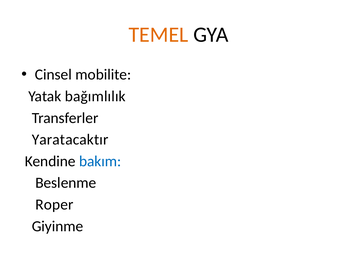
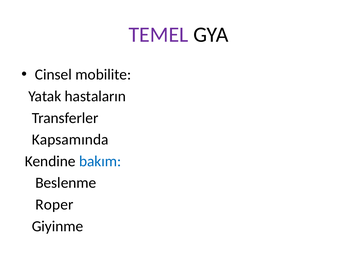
TEMEL colour: orange -> purple (158, 35)
bağımlılık: bağımlılık -> hastaların (95, 96)
Yaratacaktır: Yaratacaktır -> Kapsamında (70, 139)
